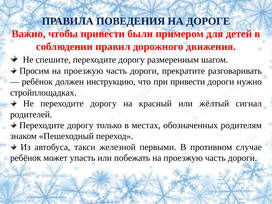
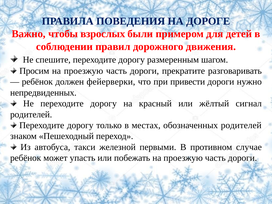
чтобы привести: привести -> взрослых (103, 34)
инструкцию: инструкцию -> фейерверки (111, 82)
стройплощадках: стройплощадках -> непредвиденных (43, 93)
обозначенных родителям: родителям -> родителей (241, 125)
